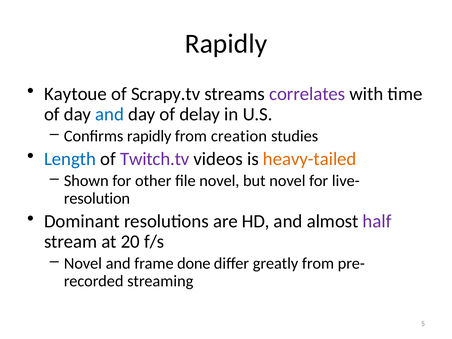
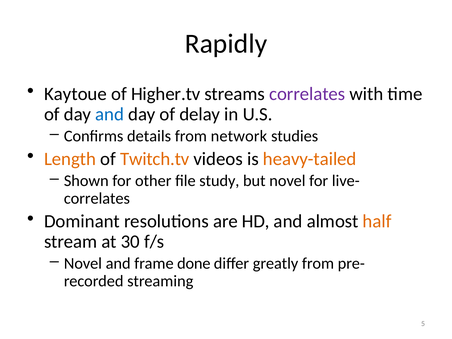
Scrapy.tv: Scrapy.tv -> Higher.tv (166, 94)
Confirms rapidly: rapidly -> details (149, 136)
creation: creation -> network (239, 136)
Length colour: blue -> orange (70, 159)
Twitch.tv colour: purple -> orange (155, 159)
file novel: novel -> study (219, 181)
resolution: resolution -> correlates (97, 198)
half colour: purple -> orange (377, 221)
20: 20 -> 30 (130, 242)
